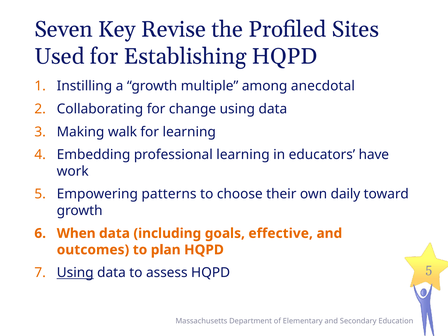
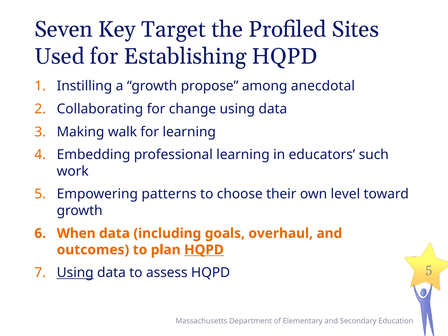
Revise: Revise -> Target (174, 30)
multiple: multiple -> propose (210, 86)
have: have -> such (374, 155)
daily: daily -> level (345, 194)
effective: effective -> overhaul (281, 233)
HQPD underline: none -> present (204, 250)
